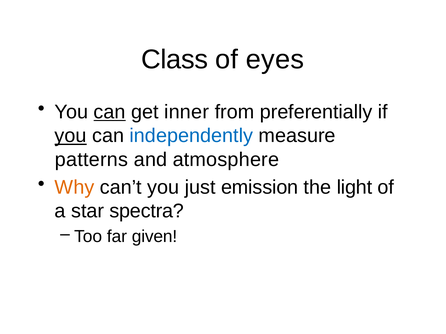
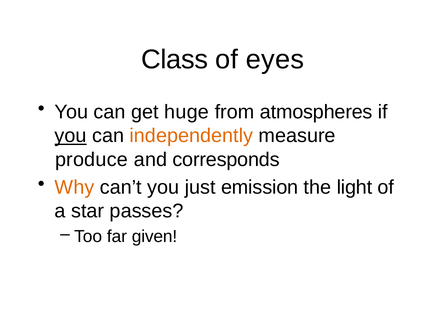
can underline: present -> none (110, 112)
inner: inner -> huge (187, 112)
preferentially: preferentially -> atmospheres (316, 112)
independently colour: blue -> orange (191, 136)
patterns: patterns -> produce (91, 160)
atmosphere: atmosphere -> corresponds (226, 160)
spectra: spectra -> passes (147, 211)
